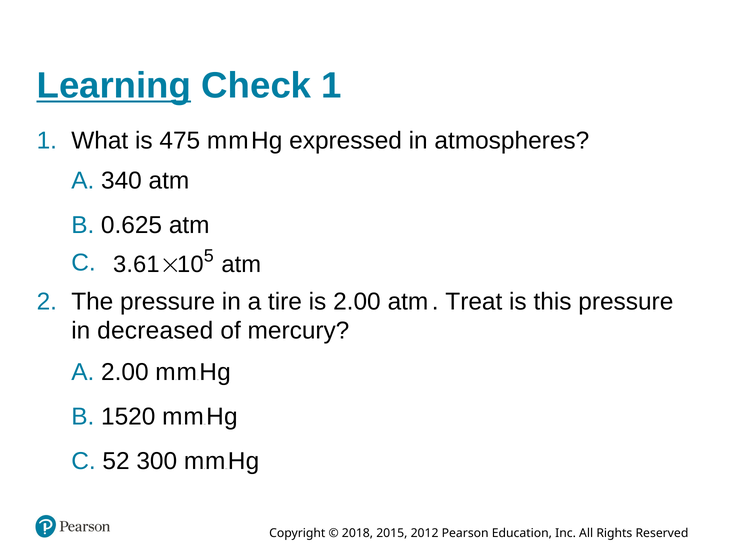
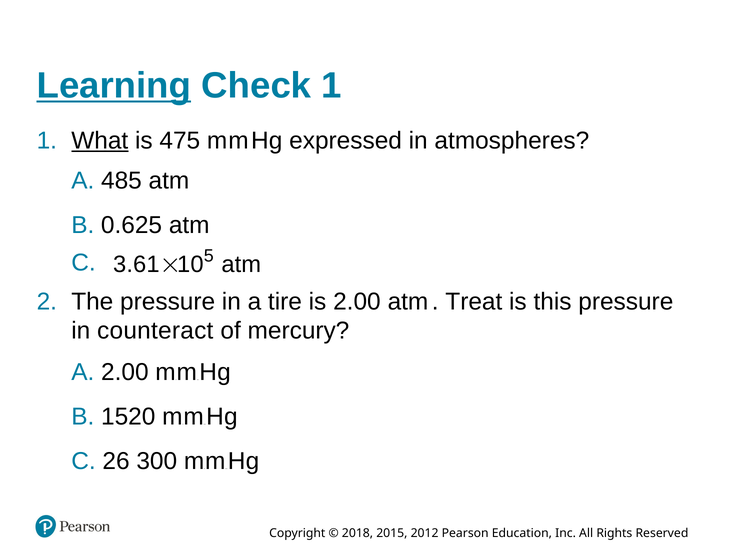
What underline: none -> present (100, 141)
340: 340 -> 485 (121, 181)
decreased: decreased -> counteract (155, 331)
52: 52 -> 26 (116, 462)
